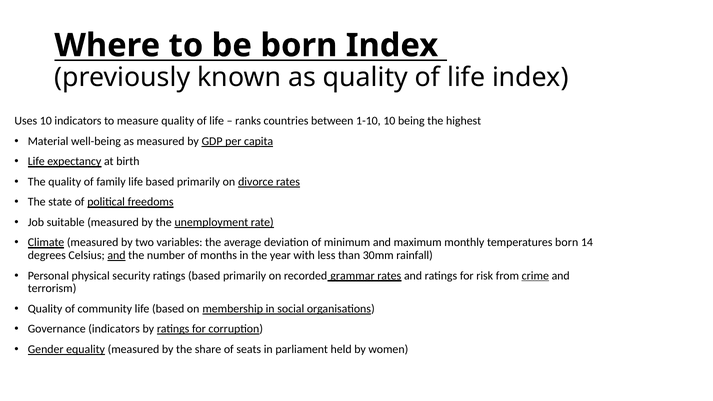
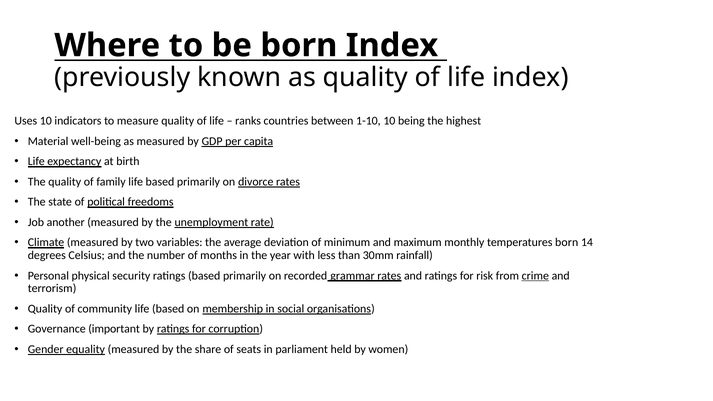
suitable: suitable -> another (66, 222)
and underline: present -> none (117, 255)
Governance indicators: indicators -> important (114, 329)
